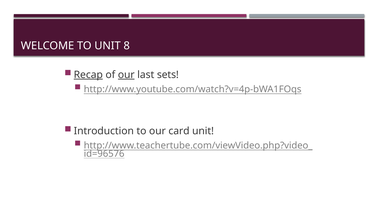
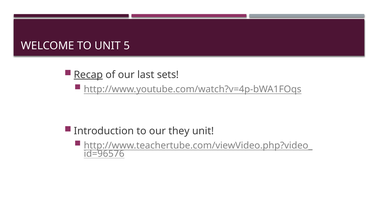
8: 8 -> 5 (127, 46)
our underline: present -> none (126, 75)
card: card -> they (179, 131)
